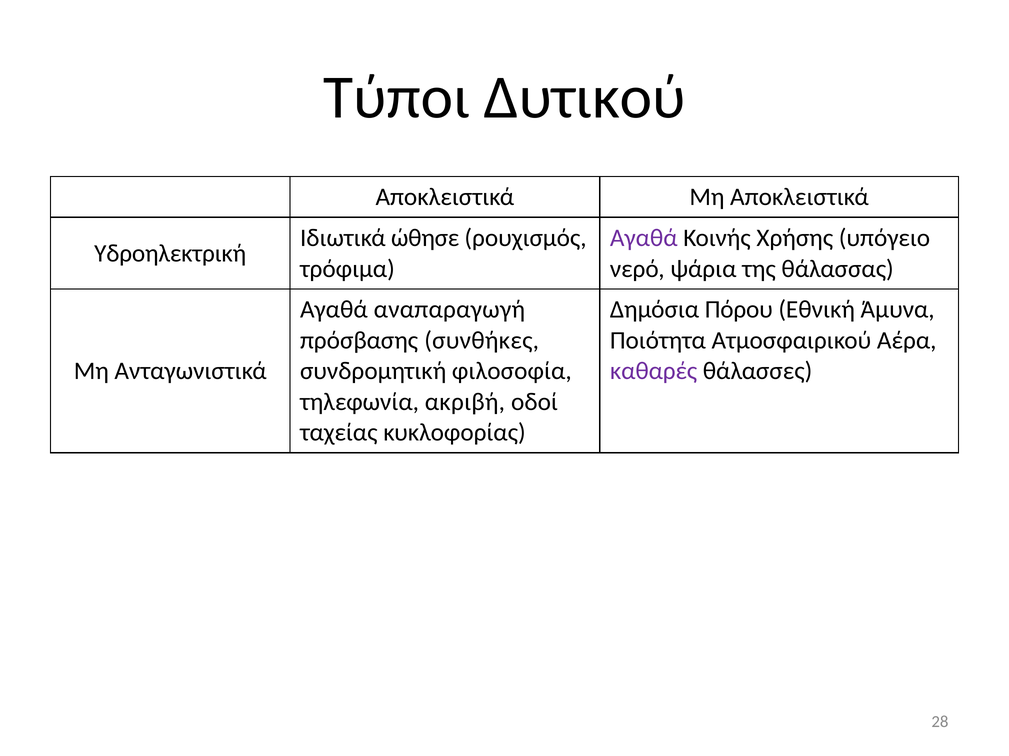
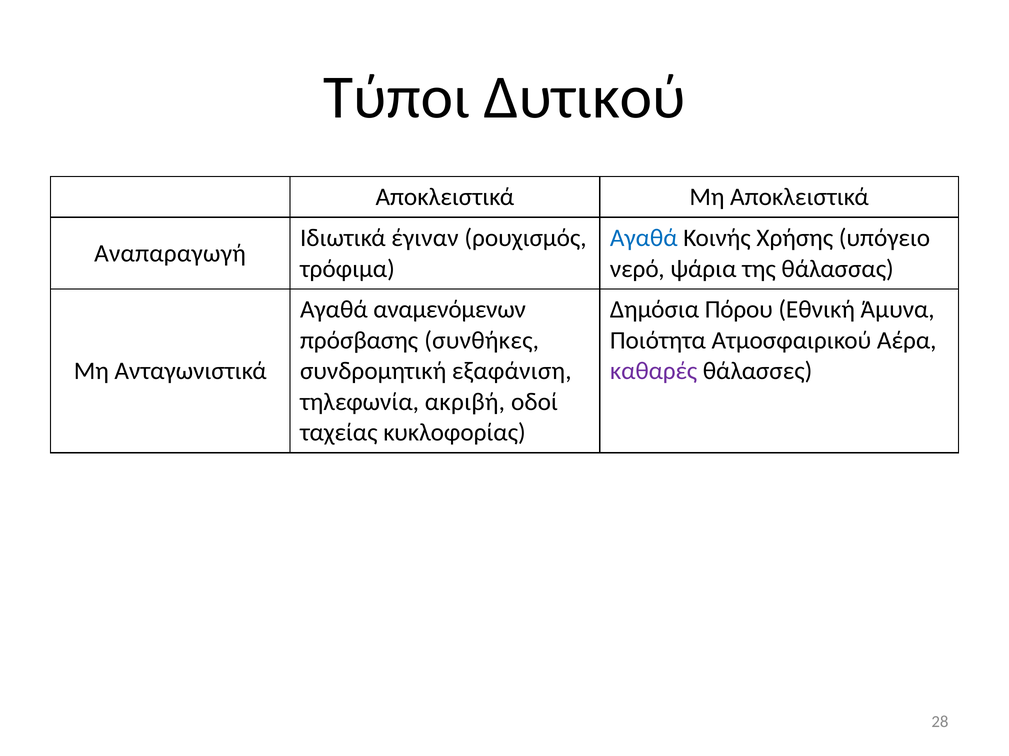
ώθησε: ώθησε -> έγιναν (425, 238)
Αγαθά colour: purple -> blue (644, 238)
Υδροηλεκτρική: Υδροηλεκτρική -> Αναπαραγωγή (170, 254)
αναπαραγωγή: αναπαραγωγή -> αναμενόμενων (450, 310)
φιλοσοφία: φιλοσοφία -> εξαφάνιση (512, 372)
